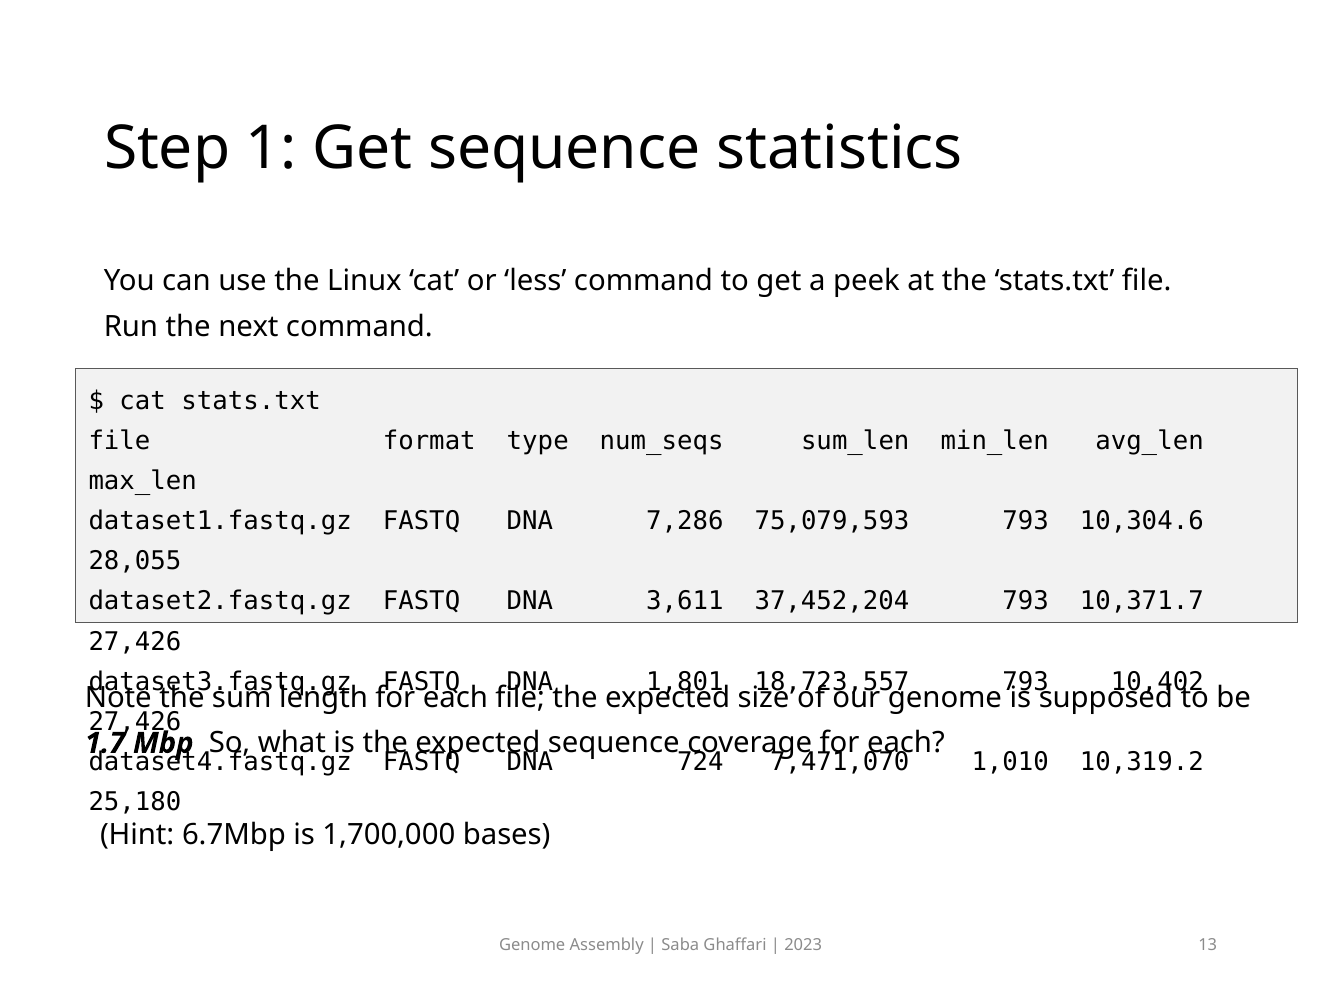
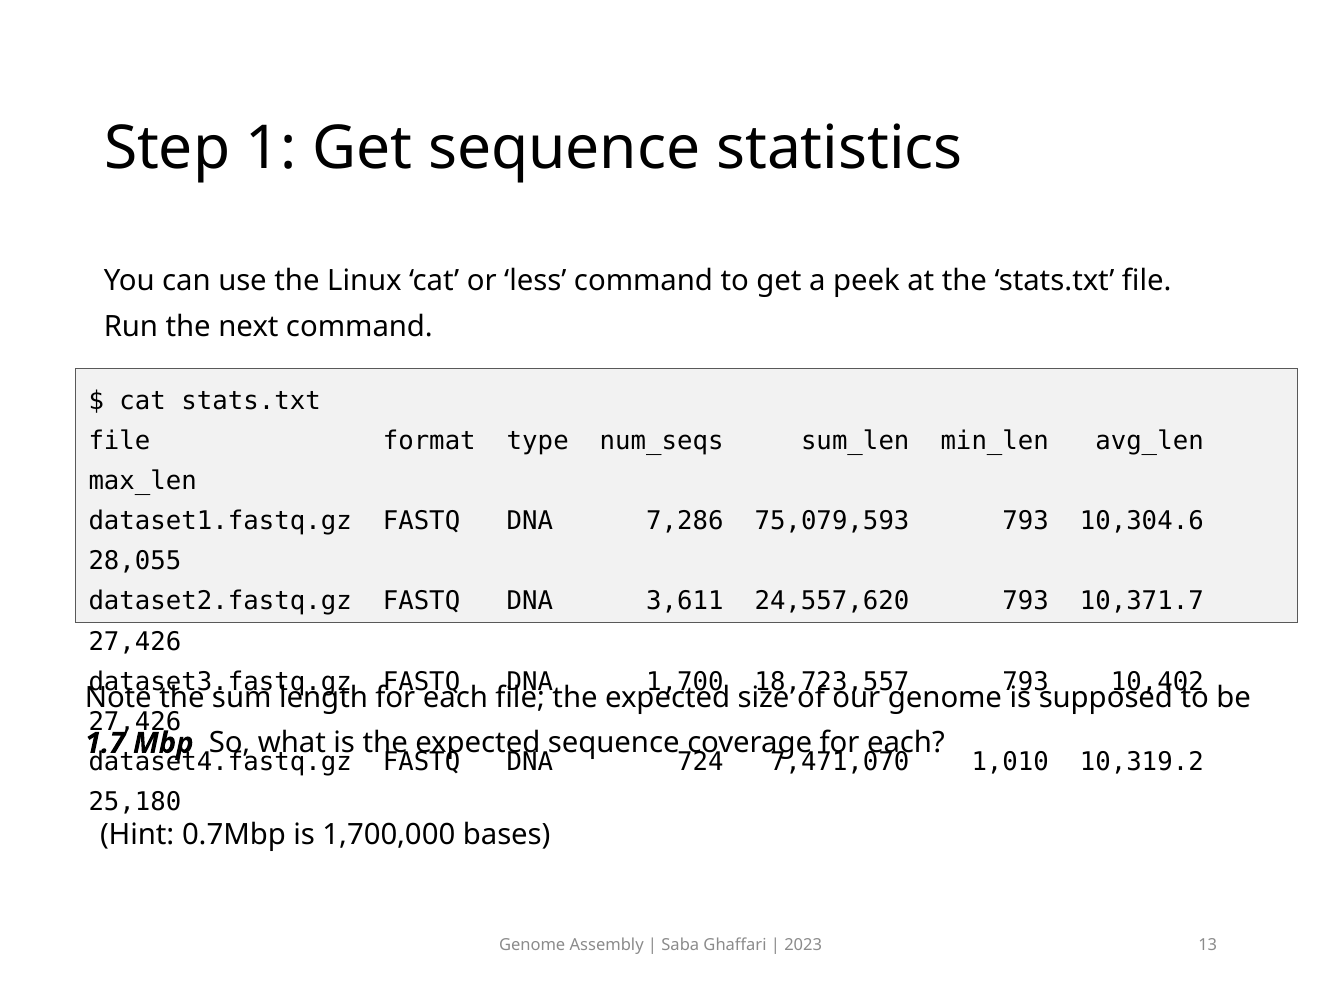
37,452,204: 37,452,204 -> 24,557,620 (832, 601)
1,801: 1,801 -> 1,700 (685, 681)
6.7Mbp: 6.7Mbp -> 0.7Mbp (234, 834)
